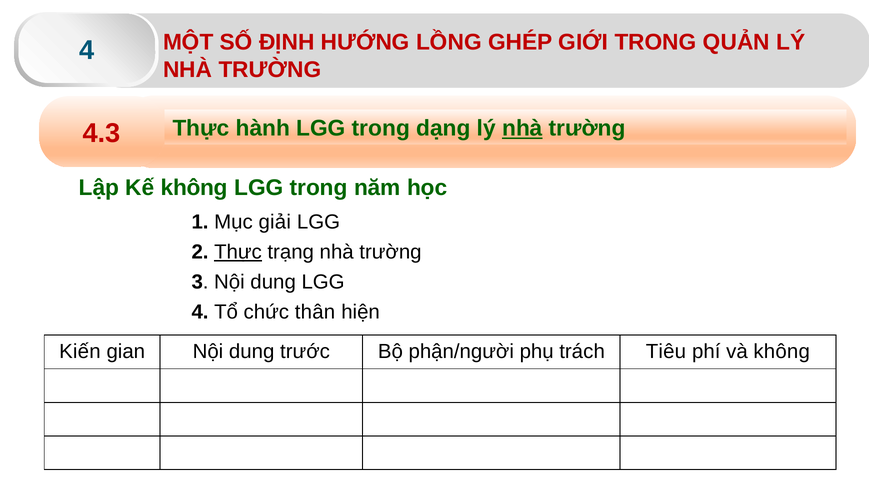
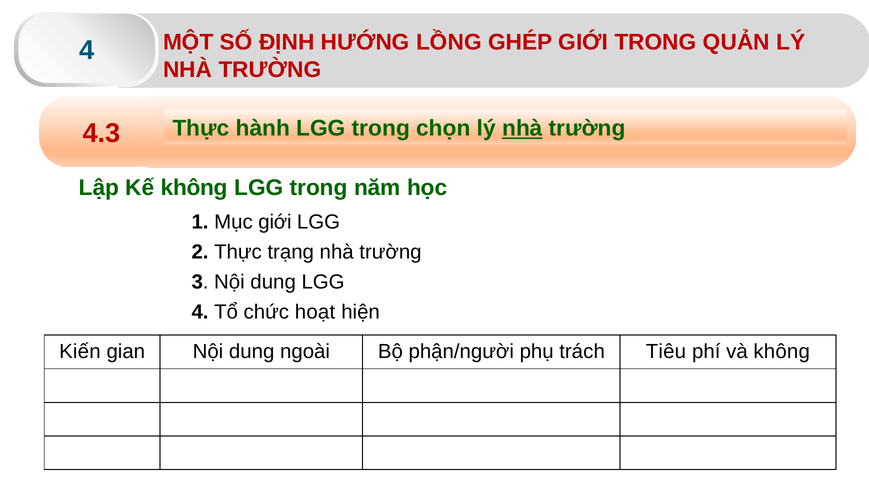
dạng: dạng -> chọn (443, 129)
Mục giải: giải -> giới (275, 222)
Thực underline: present -> none (238, 252)
thân: thân -> hoạt (315, 312)
trước: trước -> ngoài (305, 352)
